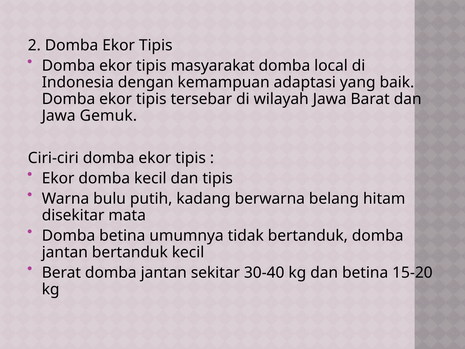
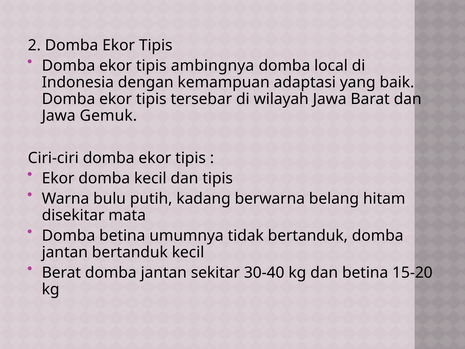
masyarakat: masyarakat -> ambingnya (212, 66)
